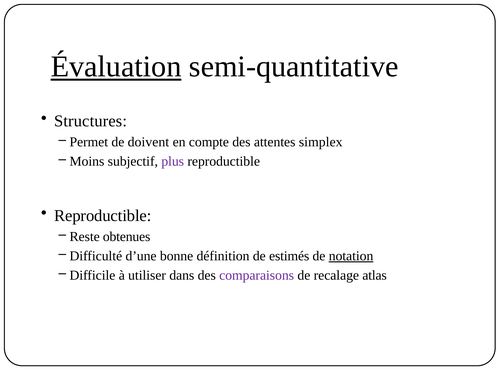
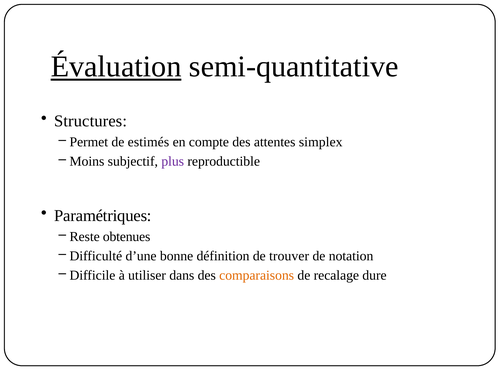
doivent: doivent -> estimés (148, 142)
Reproductible: Reproductible -> Paramétriques (103, 216)
estimés: estimés -> trouver (289, 256)
notation underline: present -> none (351, 256)
comparaisons colour: purple -> orange (257, 275)
atlas: atlas -> dure (374, 275)
